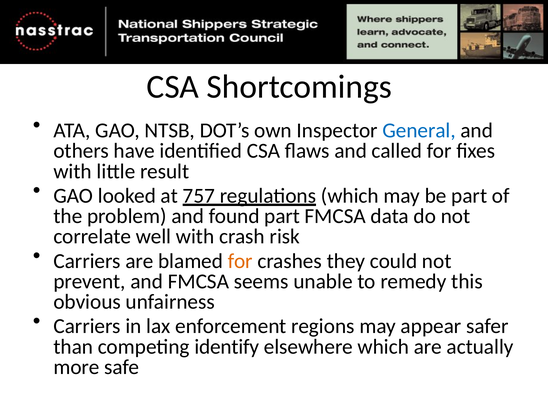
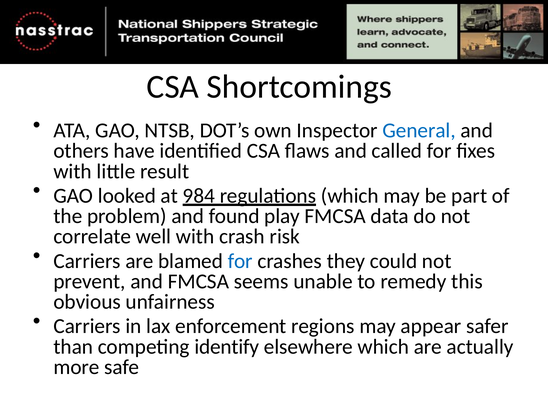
757: 757 -> 984 (199, 196)
found part: part -> play (282, 216)
for colour: orange -> blue (240, 261)
